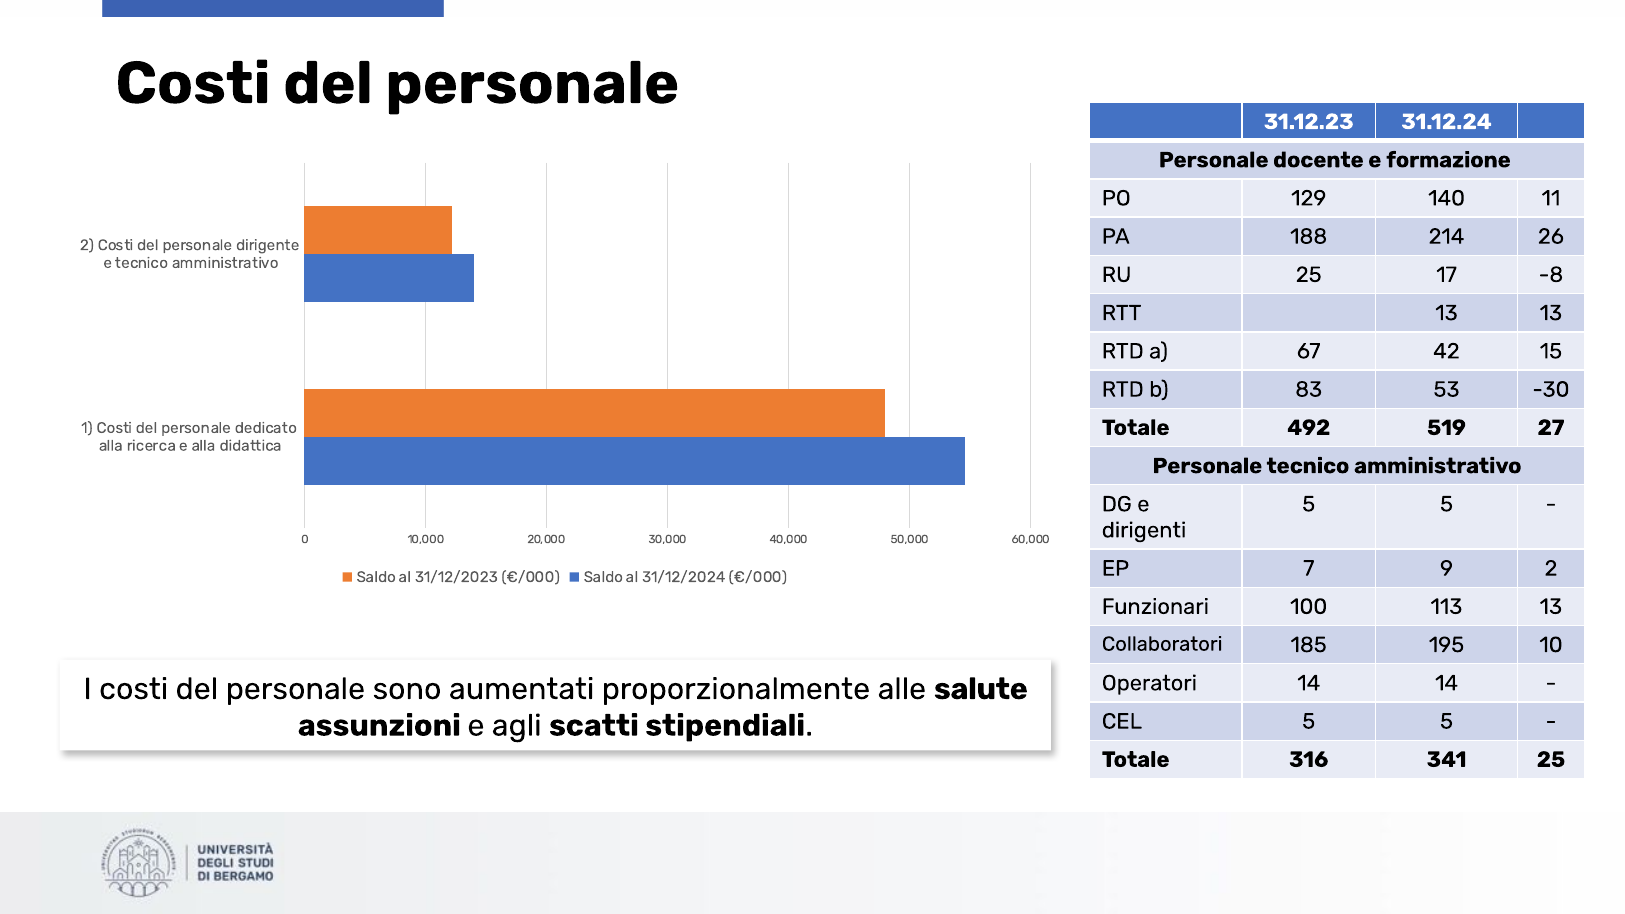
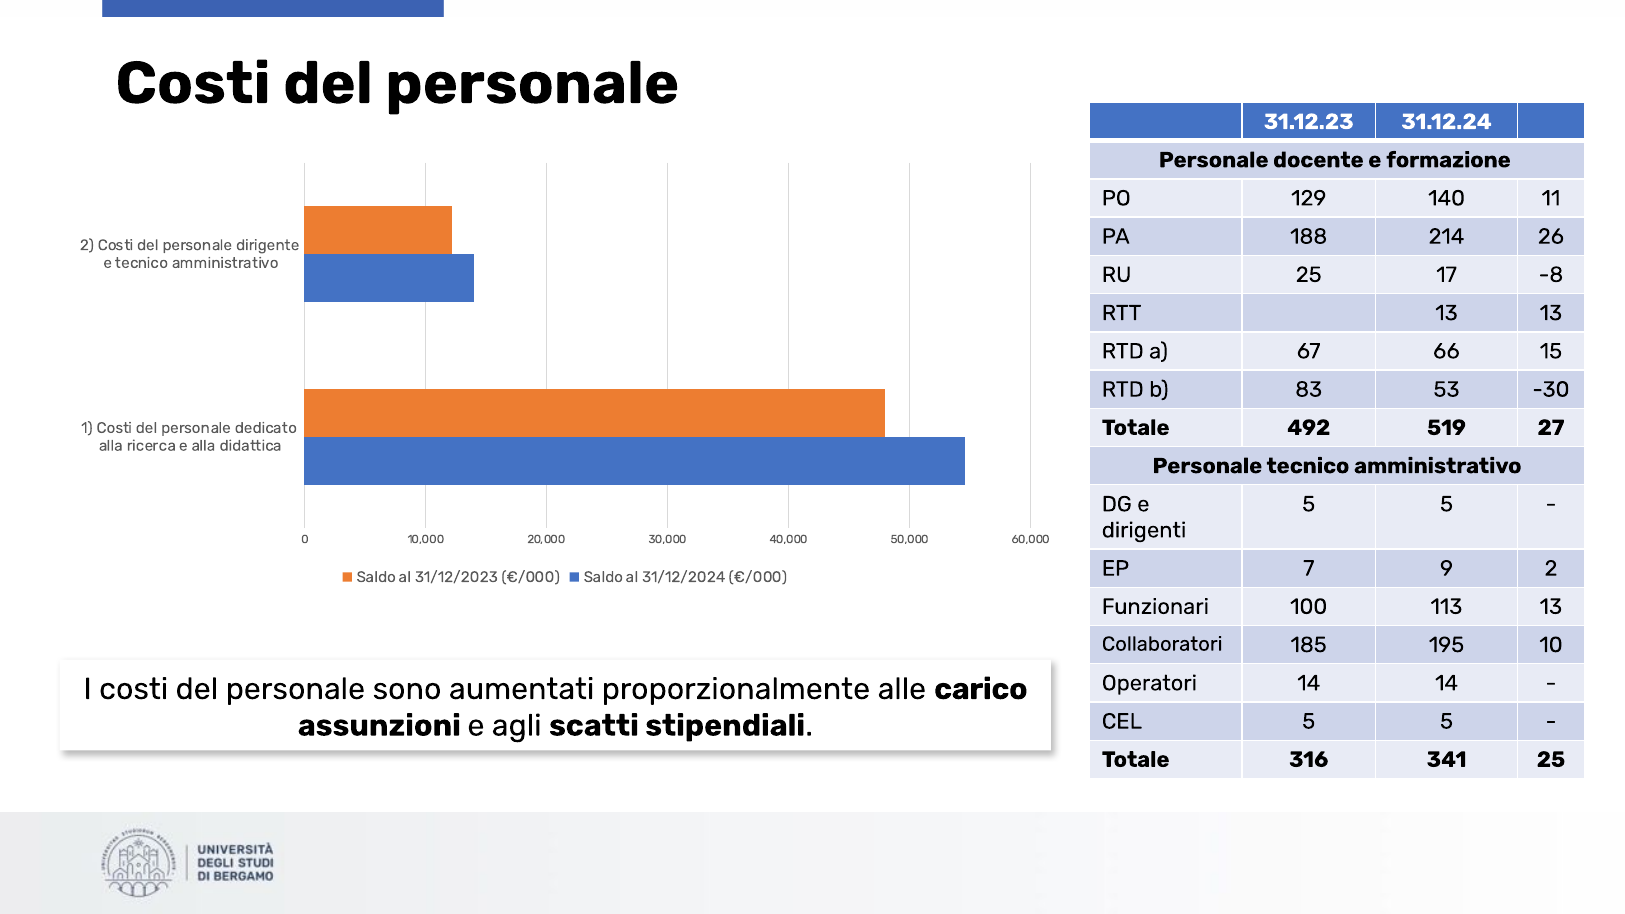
42: 42 -> 66 (1446, 351)
salute: salute -> carico (981, 689)
